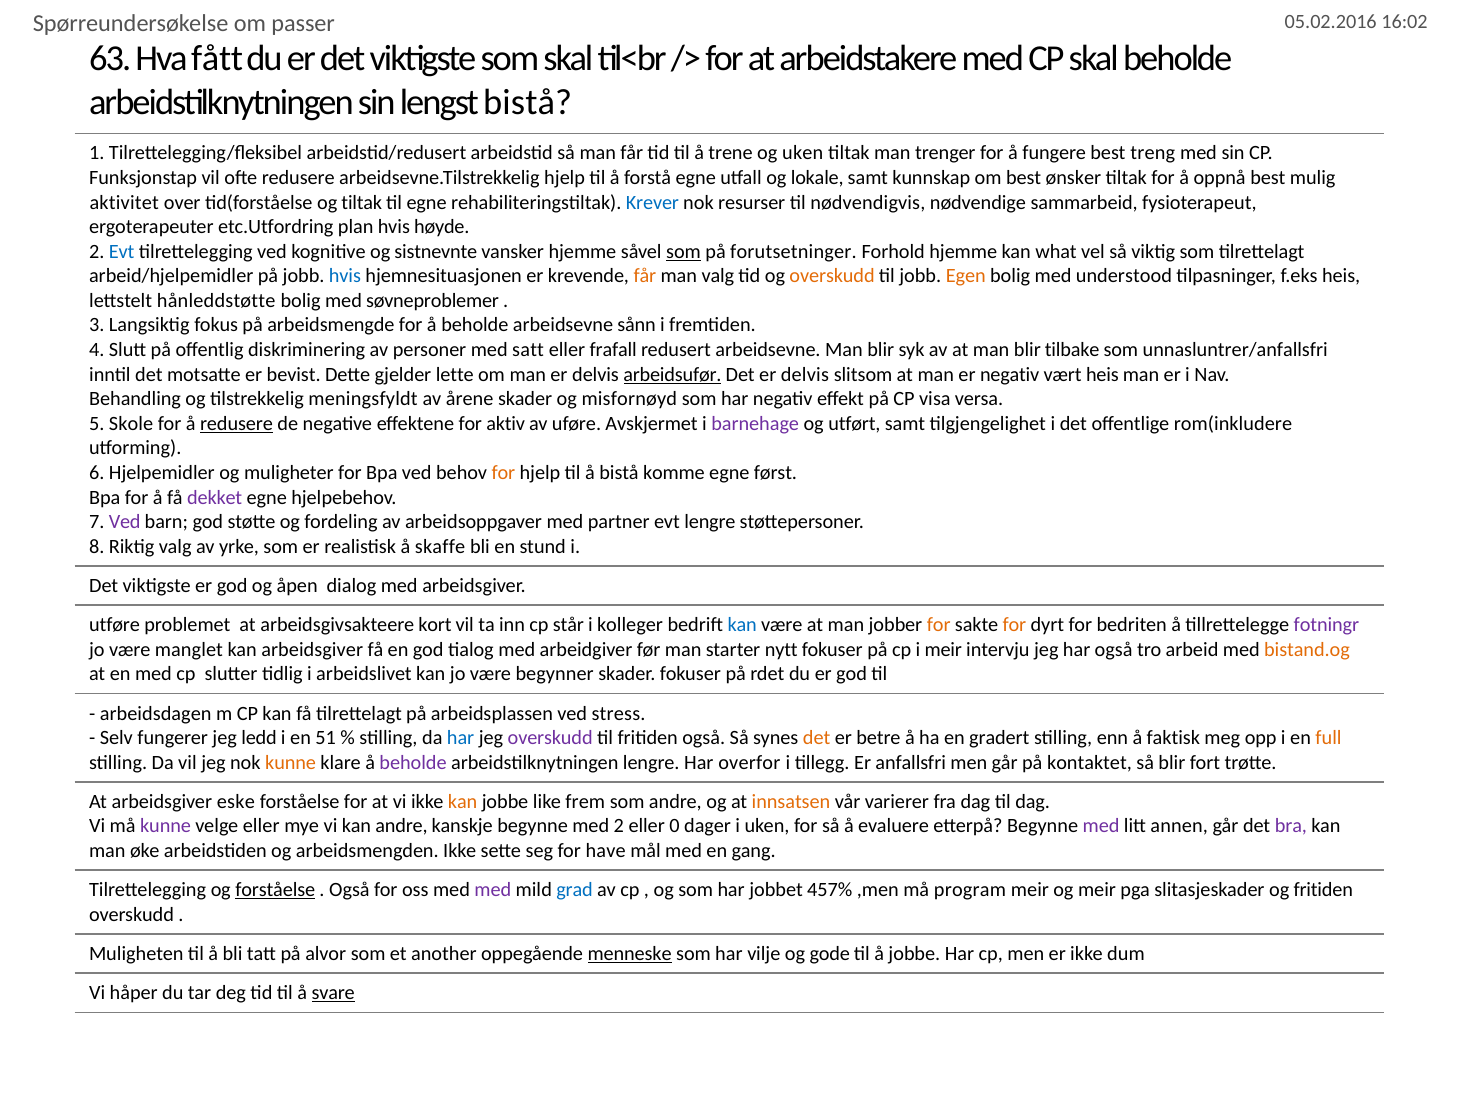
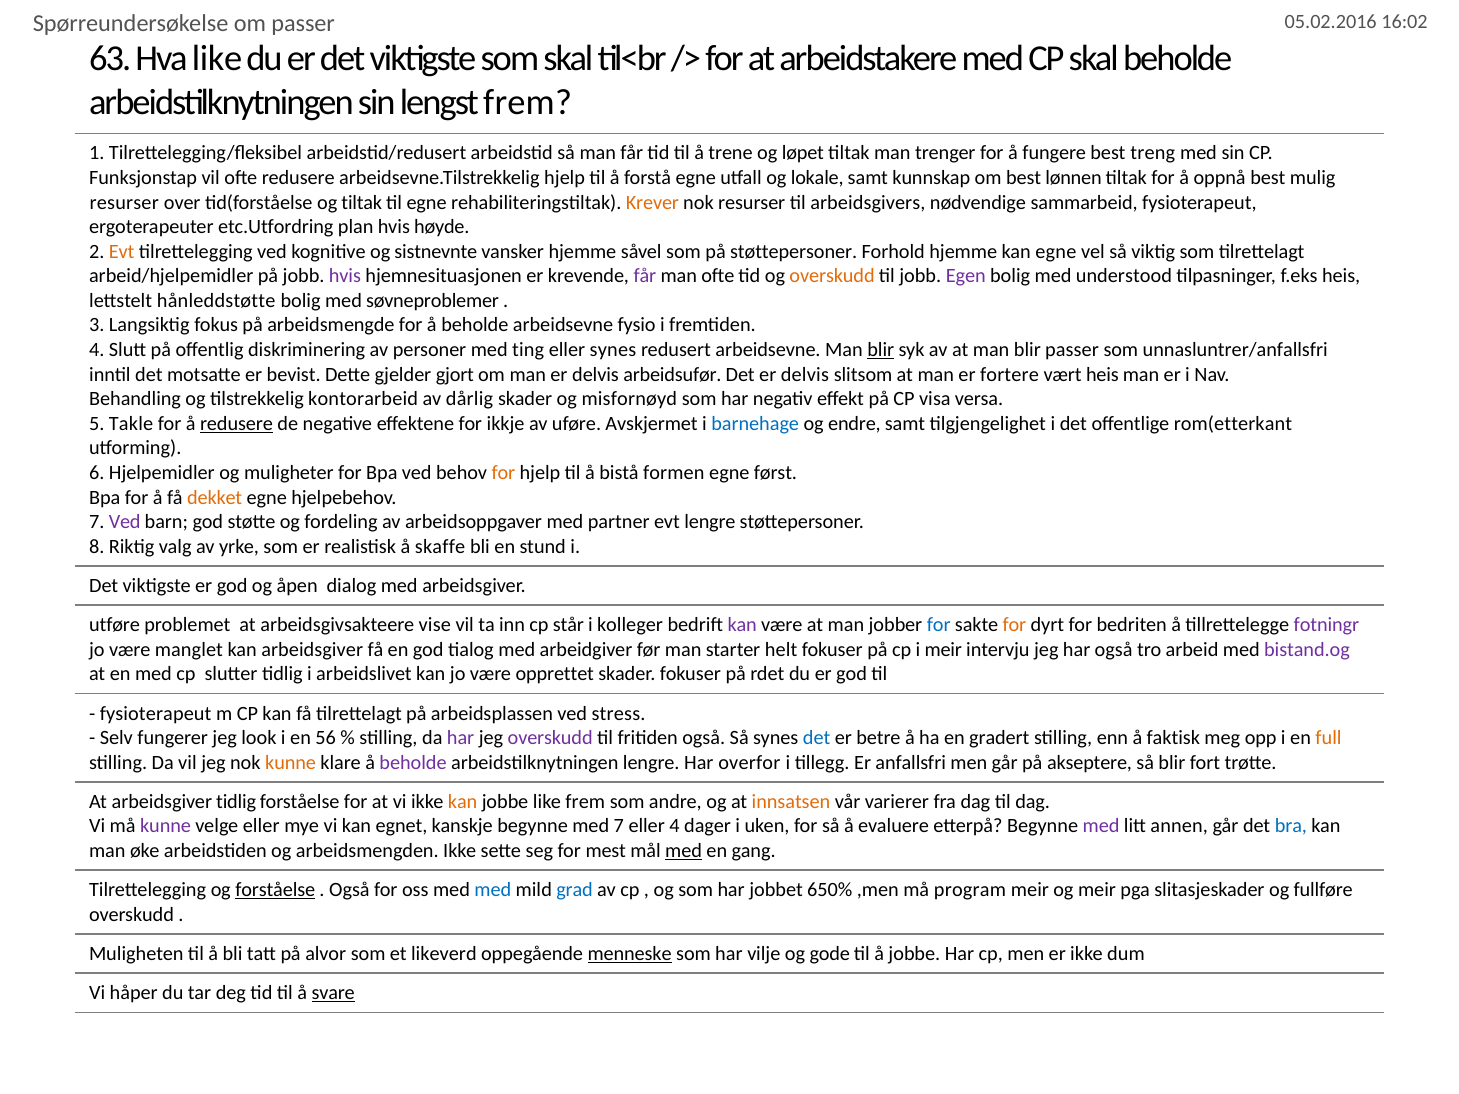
Hva fått: fått -> like (217, 59)
lengst bistå: bistå -> frem (528, 103)
og uken: uken -> løpet (803, 153)
ønsker: ønsker -> lønnen (1074, 178)
aktivitet: aktivitet -> resurser (124, 202)
Krever colour: blue -> orange (652, 202)
nødvendigvis: nødvendigvis -> arbeidsgivers (868, 202)
Evt colour: blue -> orange (122, 252)
som underline: present -> none (684, 252)
på forutsetninger: forutsetninger -> støttepersoner (794, 252)
kan what: what -> egne (1056, 252)
hvis colour: blue -> purple (345, 276)
får colour: orange -> purple (645, 276)
man valg: valg -> ofte (718, 276)
Egen colour: orange -> purple (966, 276)
sånn: sånn -> fysio (637, 325)
satt: satt -> ting (528, 350)
eller frafall: frafall -> synes (613, 350)
blir underline: none -> present (881, 350)
blir tilbake: tilbake -> passer (1072, 350)
lette: lette -> gjort (455, 375)
arbeidsufør underline: present -> none (672, 375)
er negativ: negativ -> fortere (1009, 375)
meningsfyldt: meningsfyldt -> kontorarbeid (363, 399)
årene: årene -> dårlig (470, 399)
Skole: Skole -> Takle (131, 424)
aktiv: aktiv -> ikkje (506, 424)
barnehage colour: purple -> blue (755, 424)
utført: utført -> endre (854, 424)
rom(inkludere: rom(inkludere -> rom(etterkant (1233, 424)
komme: komme -> formen (674, 473)
dekket colour: purple -> orange (215, 497)
kort: kort -> vise (435, 625)
kan colour: blue -> purple (742, 625)
for colour: orange -> blue (939, 625)
nytt: nytt -> helt (781, 650)
bistand.og colour: orange -> purple (1307, 650)
begynner: begynner -> opprettet (555, 674)
arbeidsdagen: arbeidsdagen -> fysioterapeut (156, 714)
ledd: ledd -> look (259, 738)
51: 51 -> 56 (326, 738)
har colour: blue -> purple (461, 738)
det colour: orange -> blue (817, 738)
kontaktet: kontaktet -> akseptere (1090, 763)
arbeidsgiver eske: eske -> tidlig (236, 802)
kan andre: andre -> egnet (401, 826)
med 2: 2 -> 7 (619, 826)
eller 0: 0 -> 4 (675, 826)
bra colour: purple -> blue (1291, 826)
have: have -> mest (606, 851)
med underline: none -> present (684, 851)
med colour: purple -> blue (493, 890)
457%: 457% -> 650% (830, 890)
og fritiden: fritiden -> fullføre (1323, 890)
another: another -> likeverd (444, 954)
